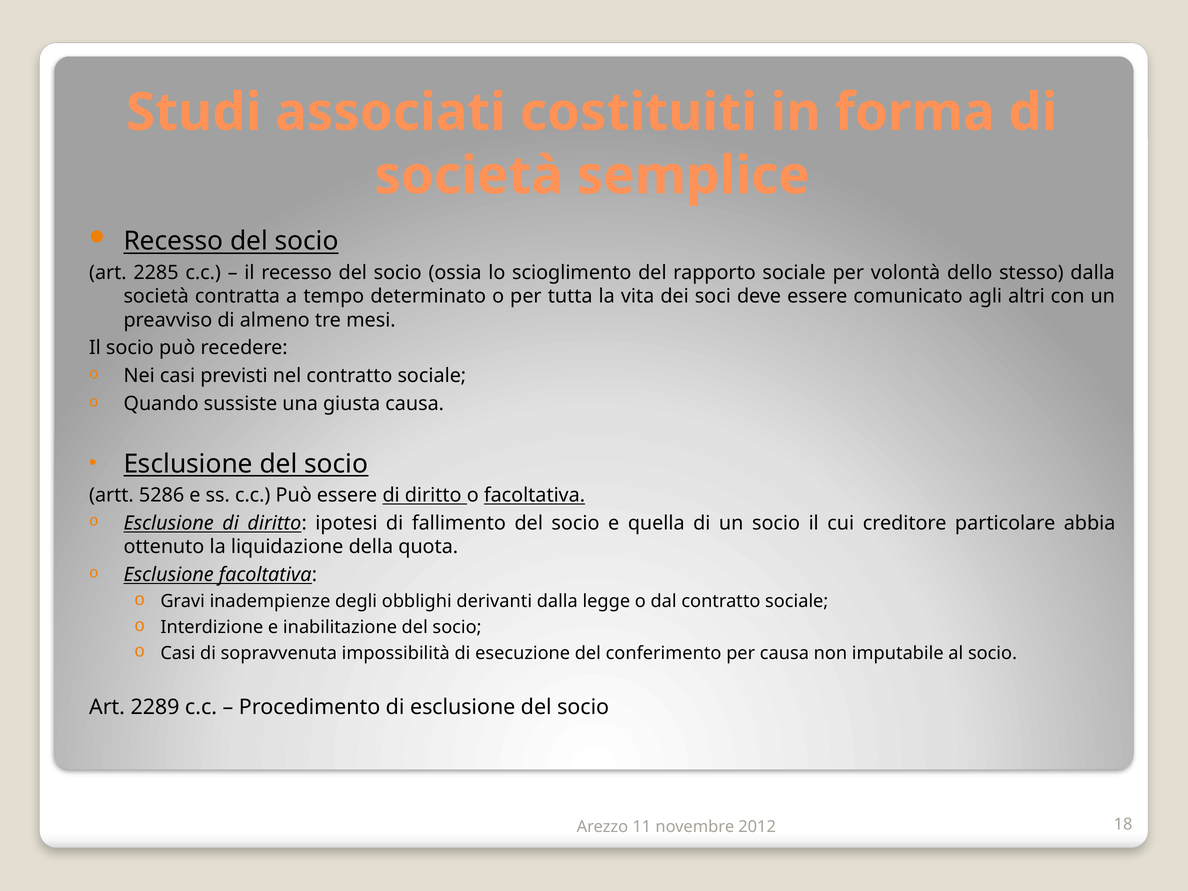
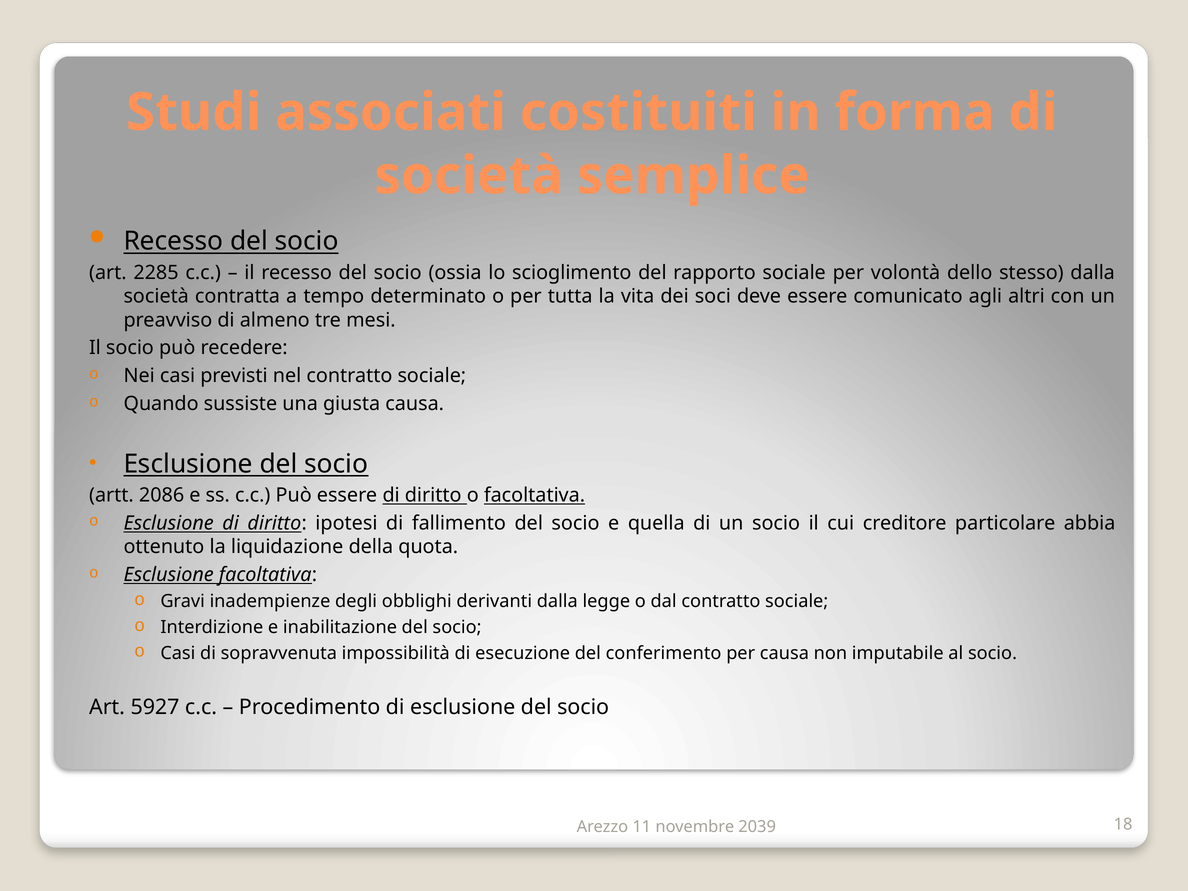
5286: 5286 -> 2086 (162, 495)
2289: 2289 -> 5927 (155, 707)
2012: 2012 -> 2039 (757, 827)
